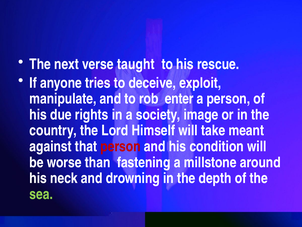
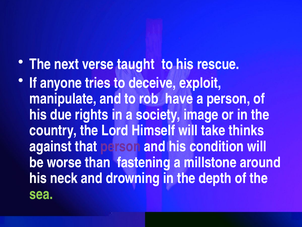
enter: enter -> have (179, 99)
meant: meant -> thinks (246, 130)
person colour: red -> purple (121, 146)
